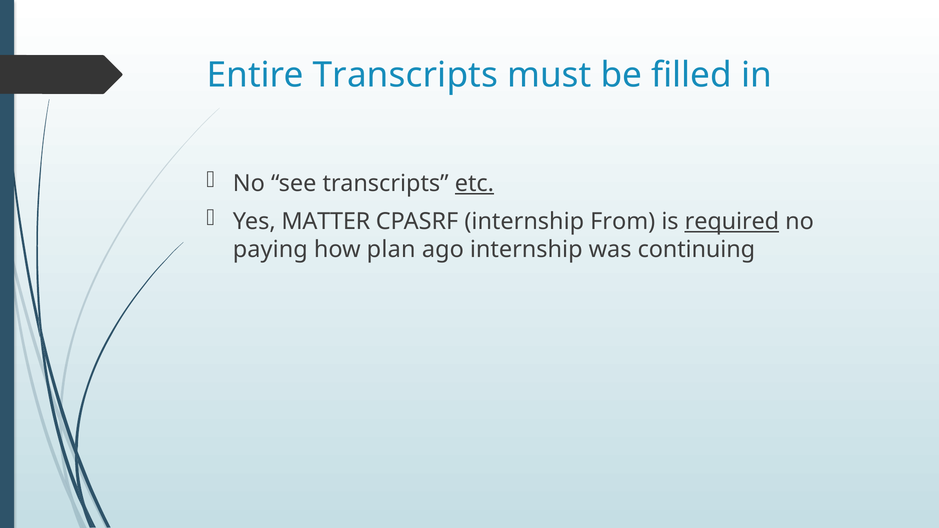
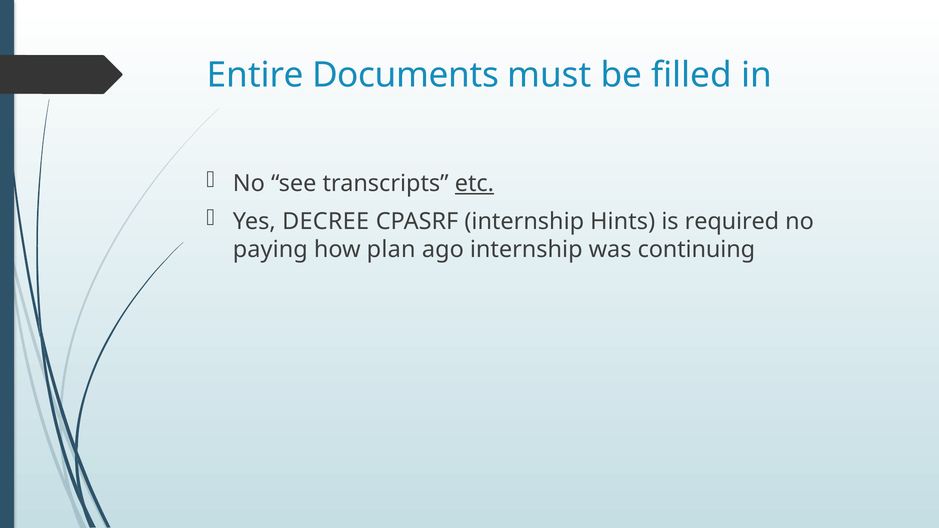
Entire Transcripts: Transcripts -> Documents (406, 75)
MATTER: MATTER -> DECREE (326, 222)
From: From -> Hints (623, 222)
required underline: present -> none (732, 222)
